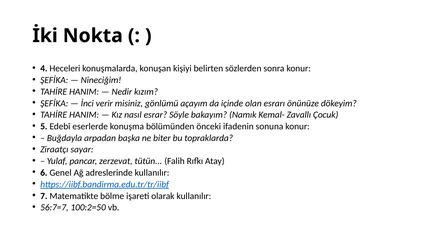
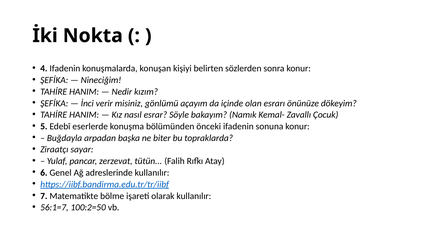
4 Heceleri: Heceleri -> Ifadenin (65, 68)
56:7=7: 56:7=7 -> 56:1=7 (54, 207)
